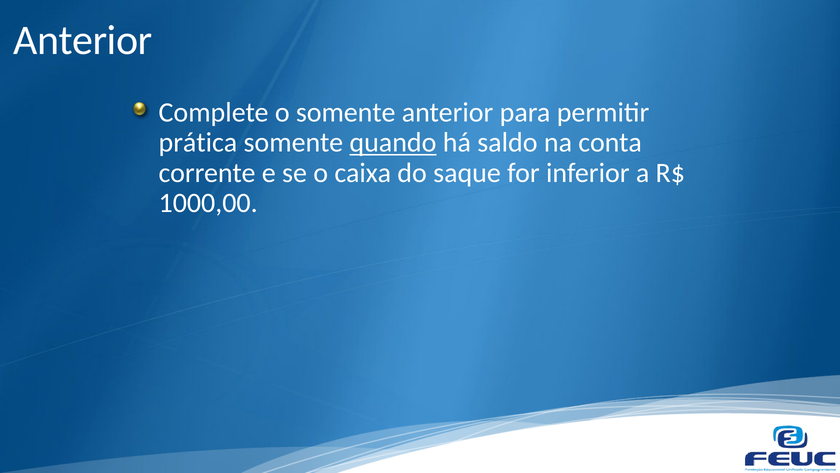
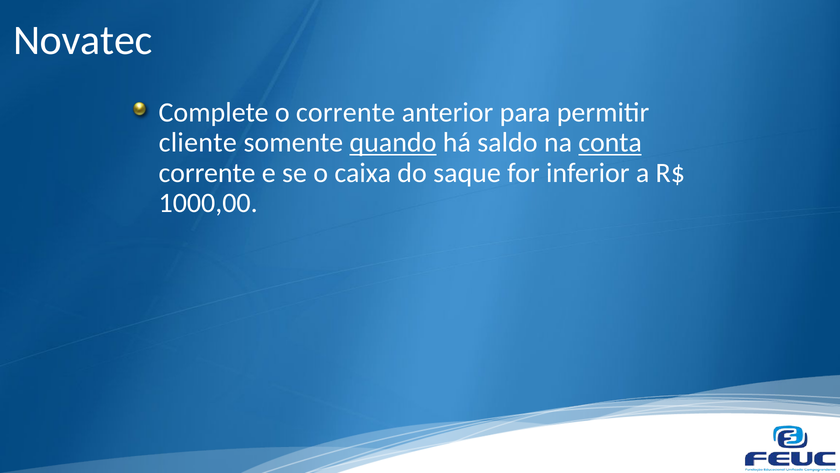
Anterior: Anterior -> Novatec (83, 40)
o somente: somente -> corrente (346, 112)
prática: prática -> cliente (198, 142)
conta underline: none -> present (610, 142)
